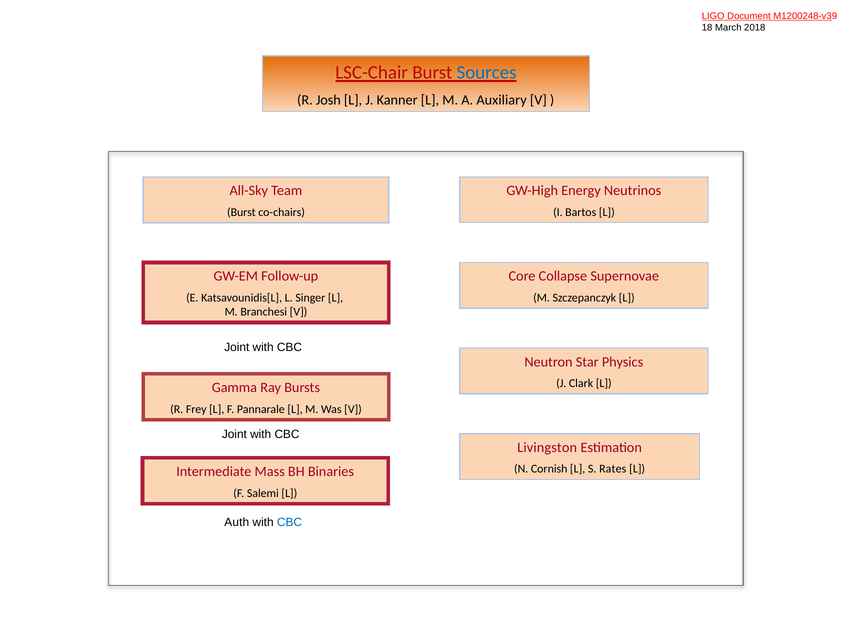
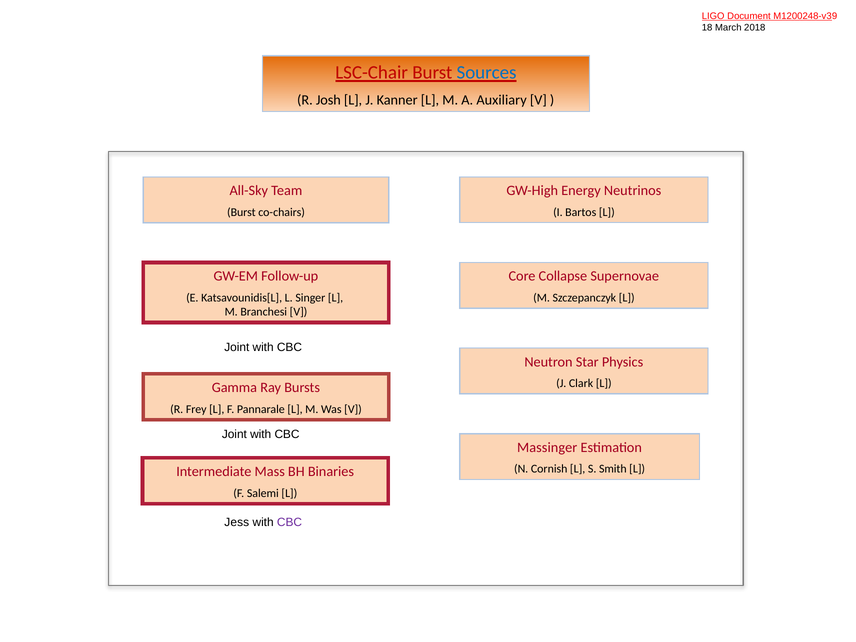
Livingston: Livingston -> Massinger (547, 447)
Rates: Rates -> Smith (613, 469)
Auth: Auth -> Jess (237, 522)
CBC colour: blue -> purple (289, 522)
